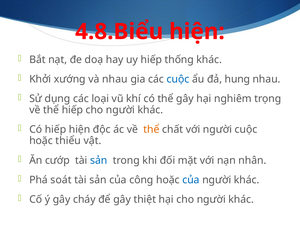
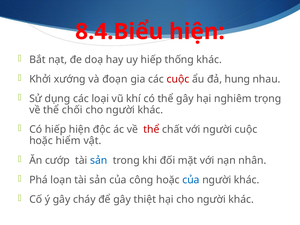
4.8.Biểu: 4.8.Biểu -> 8.4.Biểu (119, 32)
và nhau: nhau -> đoạn (115, 79)
cuộc colour: blue -> red (178, 79)
thể hiếp: hiếp -> chối (72, 110)
thể colour: orange -> red (151, 130)
thiểu: thiểu -> hiểm (68, 141)
soát: soát -> loạn (61, 180)
